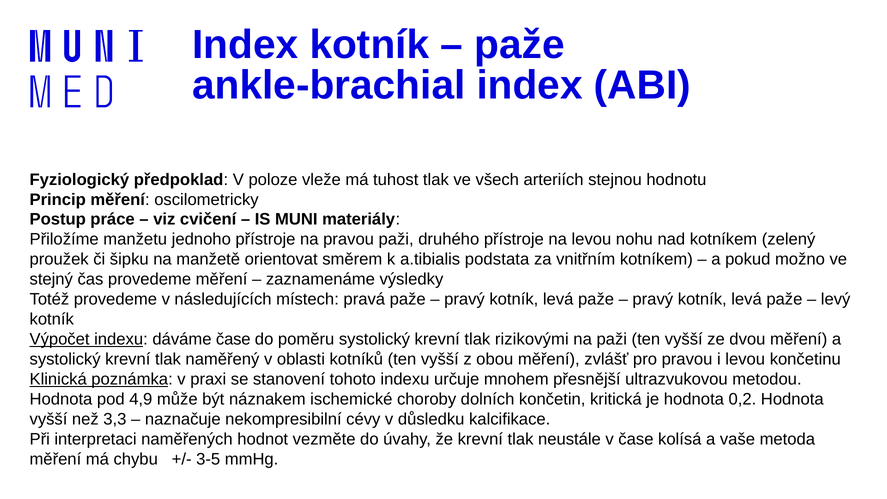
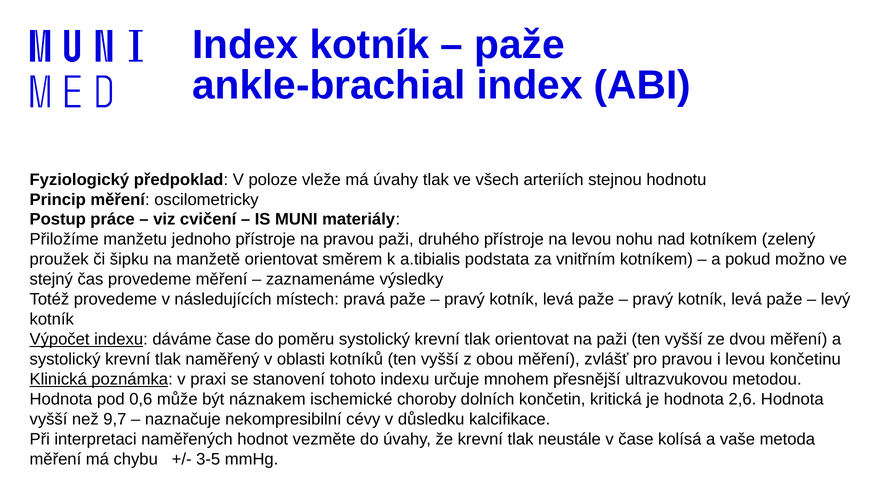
má tuhost: tuhost -> úvahy (396, 180)
tlak rizikovými: rizikovými -> orientovat (532, 339)
4,9: 4,9 -> 0,6 (141, 399)
0,2: 0,2 -> 2,6 (742, 399)
3,3: 3,3 -> 9,7 (115, 419)
